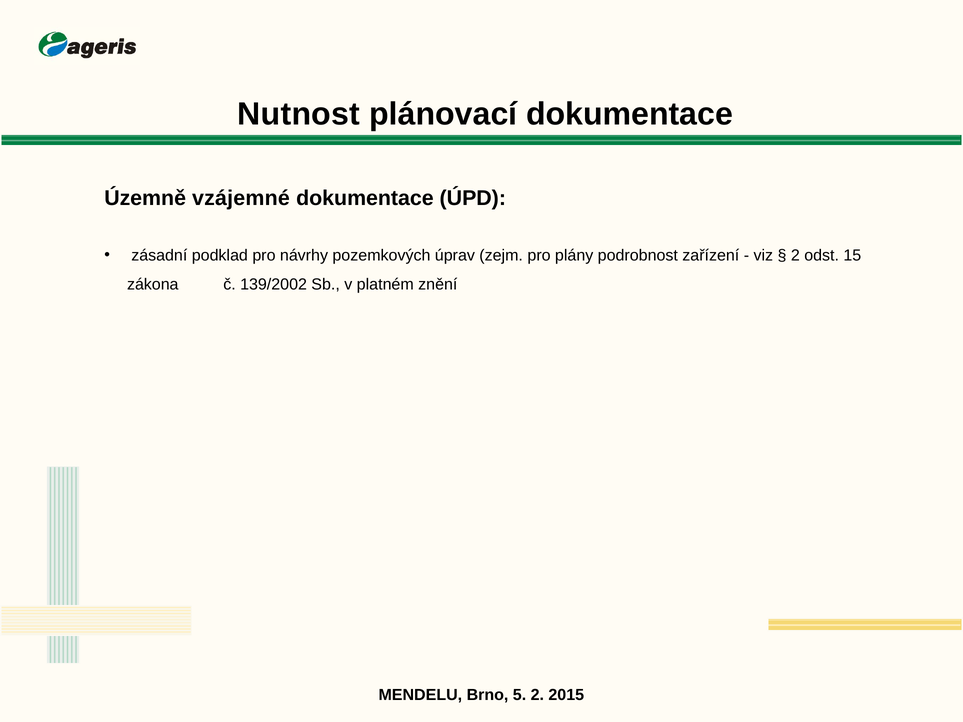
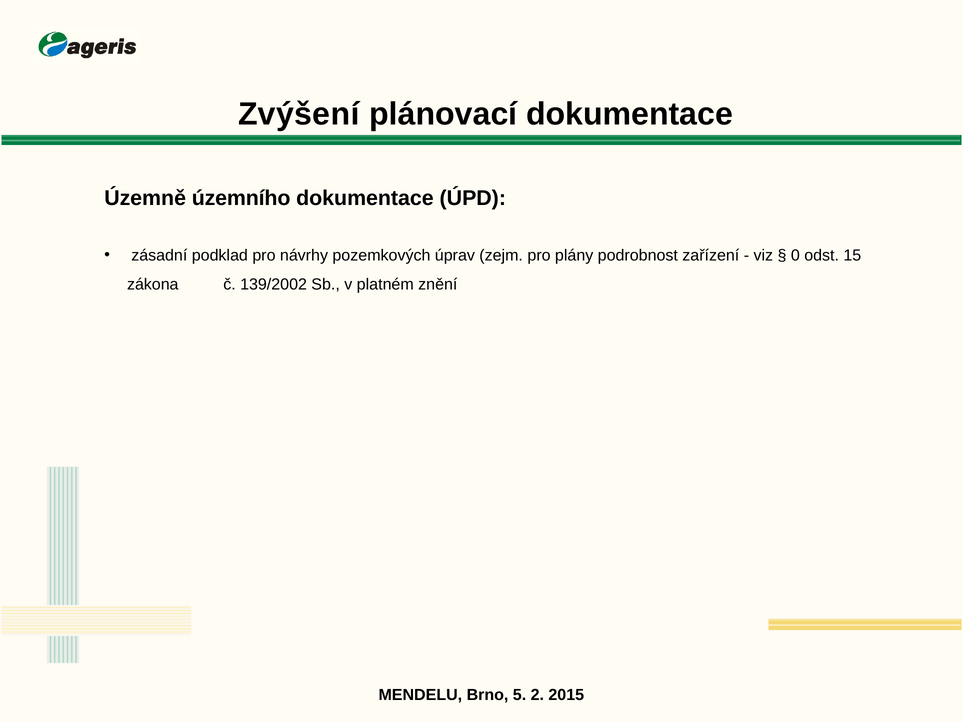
Nutnost: Nutnost -> Zvýšení (299, 114)
vzájemné: vzájemné -> územního (241, 198)
2: 2 -> 0 (795, 255)
